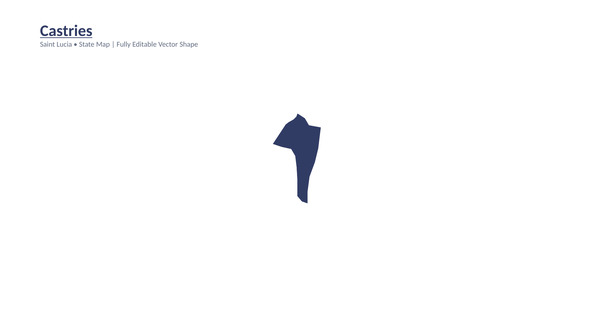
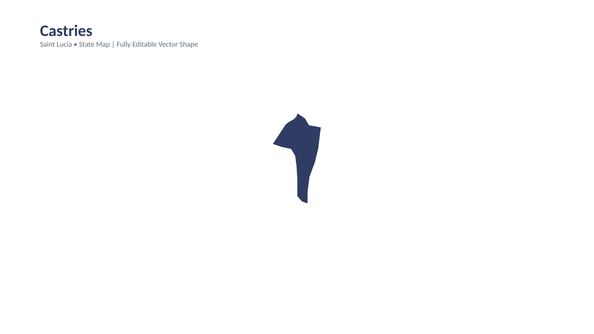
Castries underline: present -> none (66, 31)
